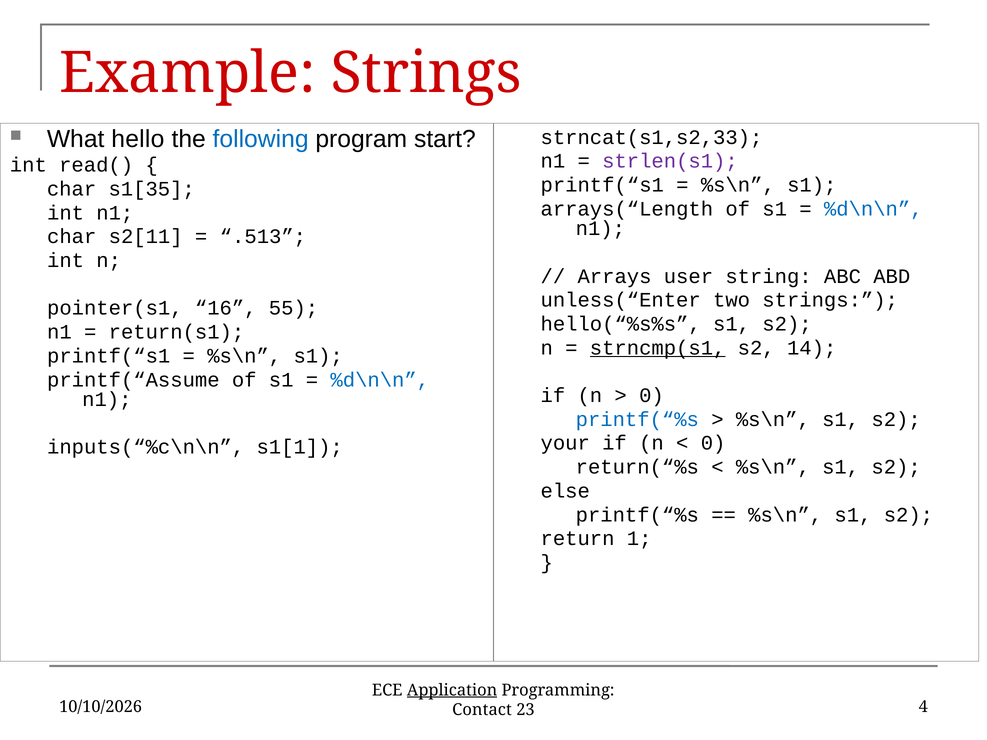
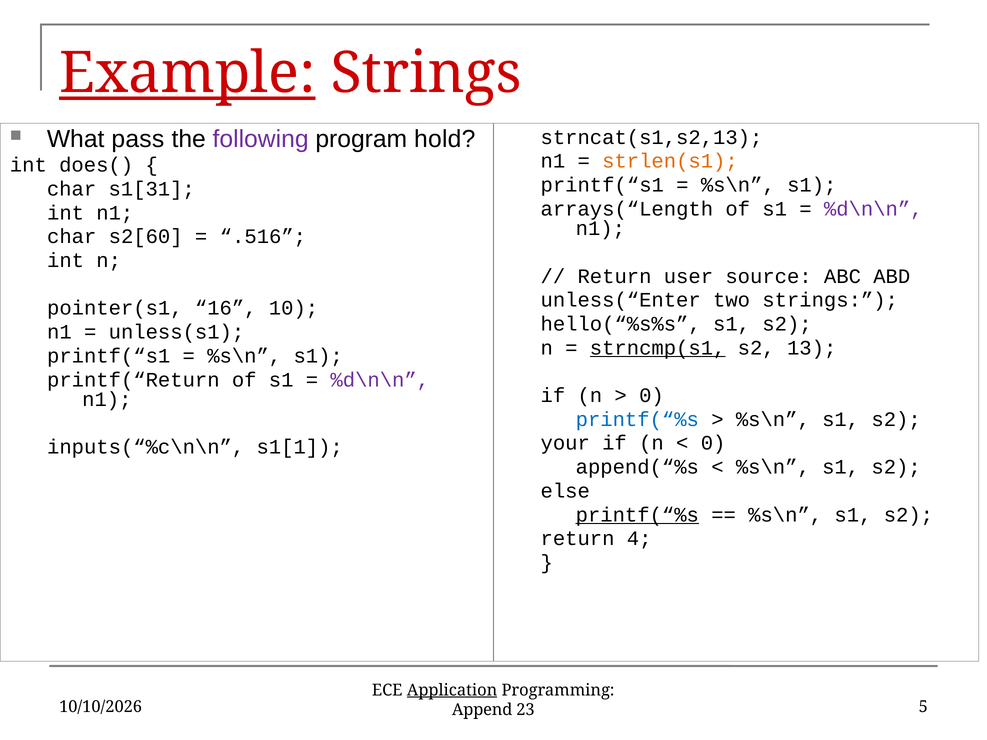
Example underline: none -> present (187, 74)
strncat(s1,s2,33: strncat(s1,s2,33 -> strncat(s1,s2,13 (651, 137)
hello: hello -> pass (138, 139)
following colour: blue -> purple (261, 139)
start: start -> hold (445, 139)
strlen(s1 colour: purple -> orange (670, 161)
read(: read( -> does( (96, 165)
s1[35: s1[35 -> s1[31 (152, 189)
%d\n\n colour: blue -> purple (873, 209)
s2[11: s2[11 -> s2[60 (146, 237)
.513: .513 -> .516 (263, 237)
Arrays: Arrays -> Return (615, 276)
string: string -> source (769, 276)
55: 55 -> 10 (294, 308)
return(s1: return(s1 -> unless(s1 (176, 332)
14: 14 -> 13 (812, 348)
printf(“Assume: printf(“Assume -> printf(“Return (133, 380)
%d\n\n colour: blue -> purple (380, 380)
return(“%s: return(“%s -> append(“%s (637, 467)
printf(“%s underline: none -> present (637, 515)
1: 1 -> 4 (639, 539)
Contact: Contact -> Append (482, 710)
4: 4 -> 5 (923, 707)
